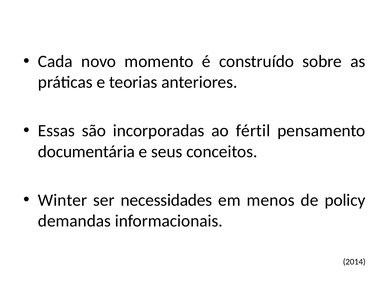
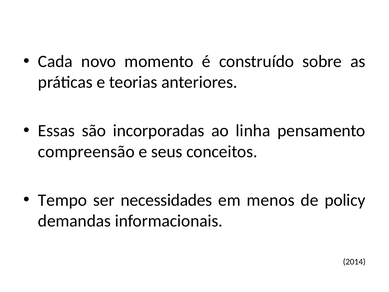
fértil: fértil -> linha (253, 131)
documentária: documentária -> compreensão (86, 151)
Winter: Winter -> Tempo (62, 200)
